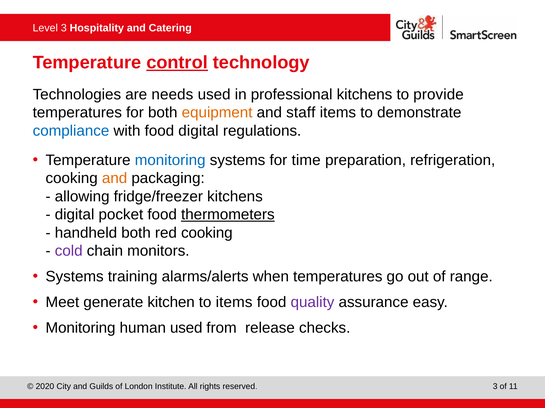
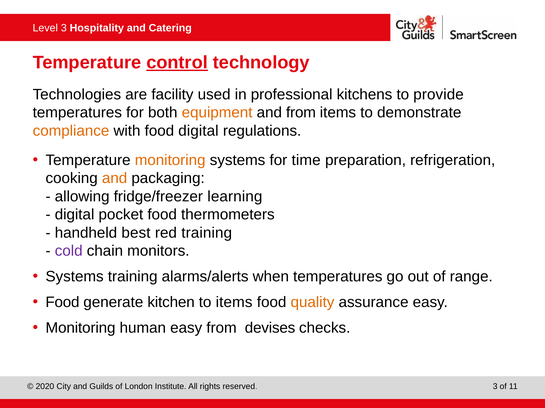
needs: needs -> facility (172, 95)
and staff: staff -> from (301, 113)
compliance colour: blue -> orange (71, 131)
monitoring colour: blue -> orange (170, 160)
fridge/freezer kitchens: kitchens -> learning (235, 197)
thermometers underline: present -> none (228, 215)
handheld both: both -> best (136, 233)
red cooking: cooking -> training (207, 233)
Meet: Meet -> Food (62, 303)
quality colour: purple -> orange (312, 303)
human used: used -> easy (186, 329)
release: release -> devises (270, 329)
